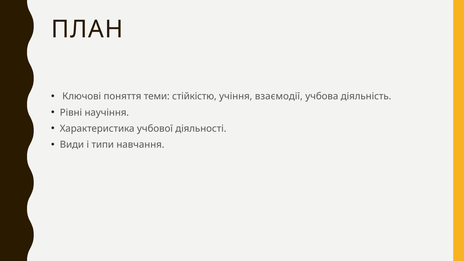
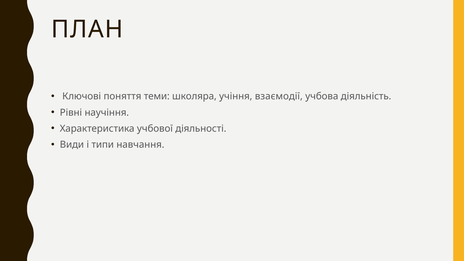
стійкістю: стійкістю -> школяра (194, 96)
